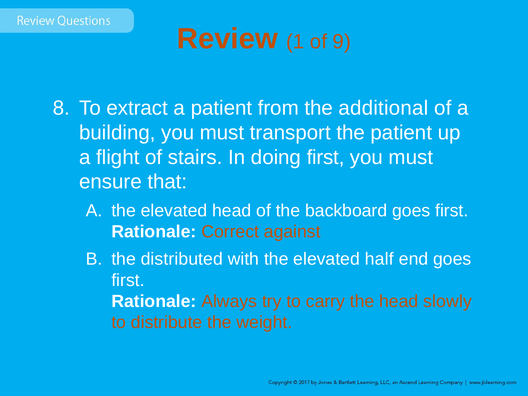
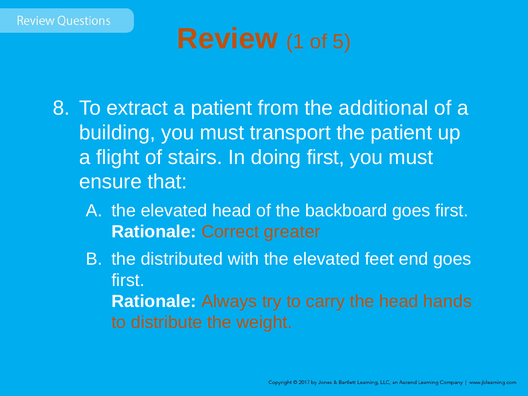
9: 9 -> 5 (342, 42)
against: against -> greater (292, 232)
half: half -> feet (379, 259)
slowly: slowly -> hands (448, 301)
